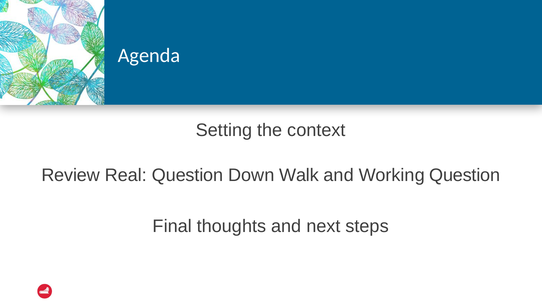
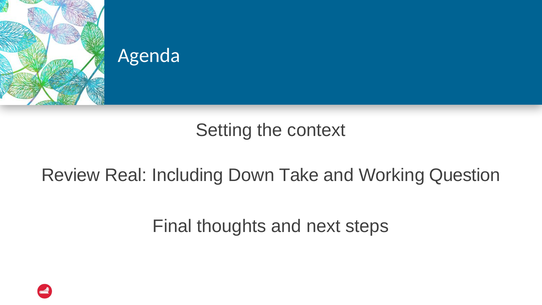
Real Question: Question -> Including (188, 175)
Walk: Walk -> Take (299, 175)
